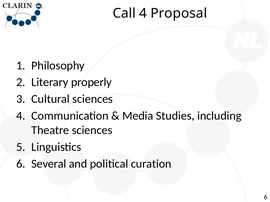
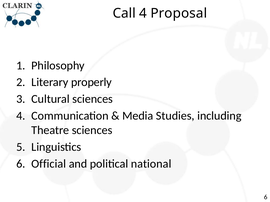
Several: Several -> Official (49, 164)
curation: curation -> national (151, 164)
